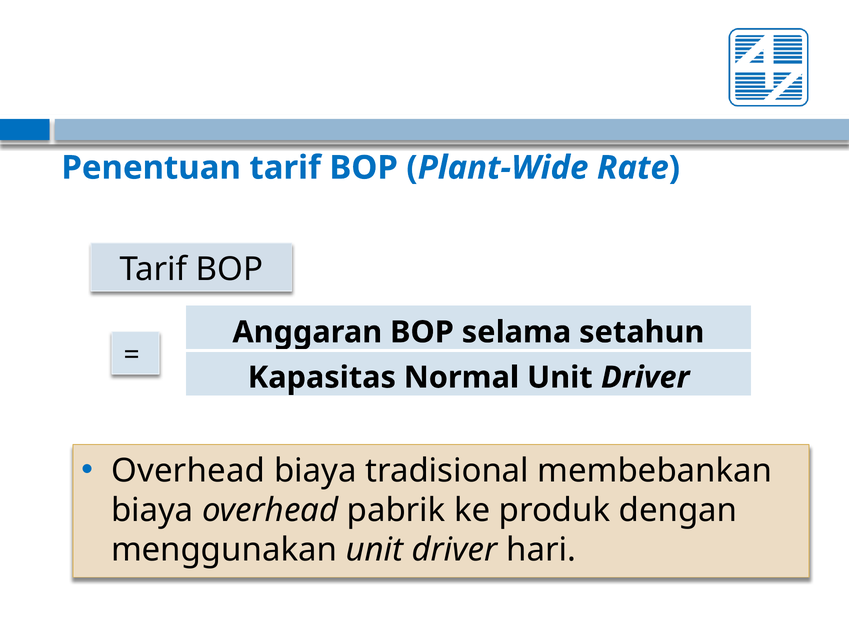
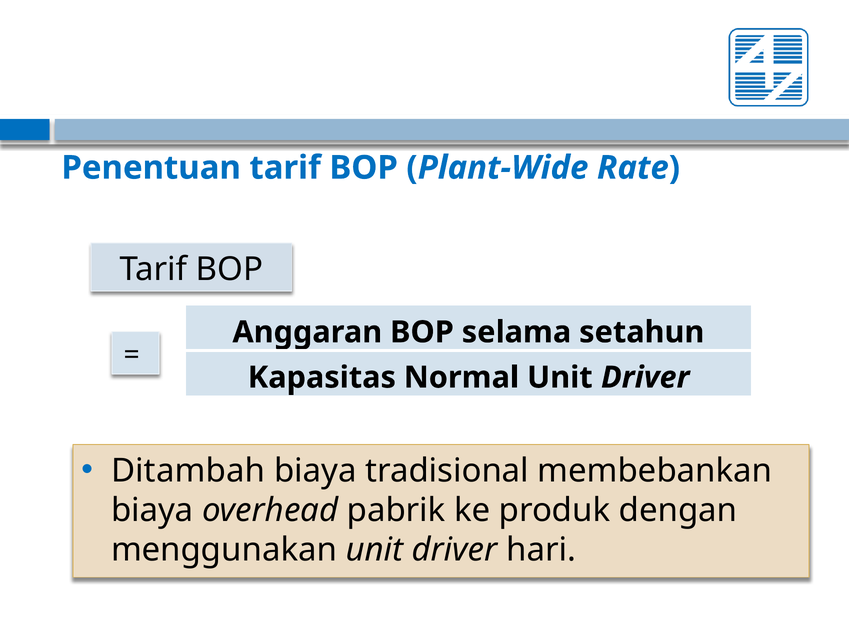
Overhead: Overhead -> Ditambah (188, 471)
